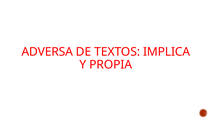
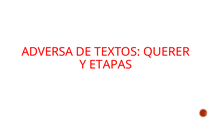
IMPLICA: IMPLICA -> QUERER (166, 52)
PROPIA: PROPIA -> ETAPAS (111, 65)
